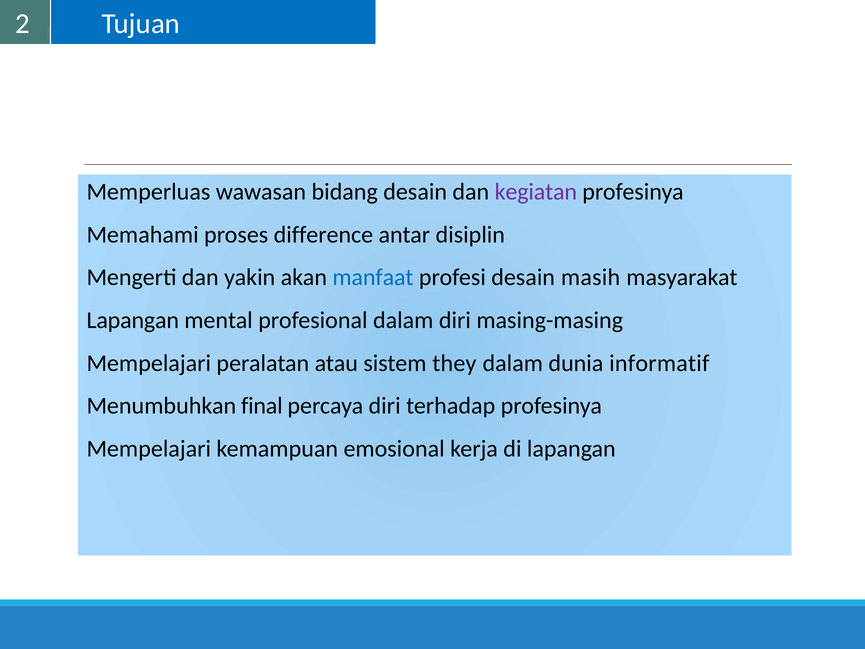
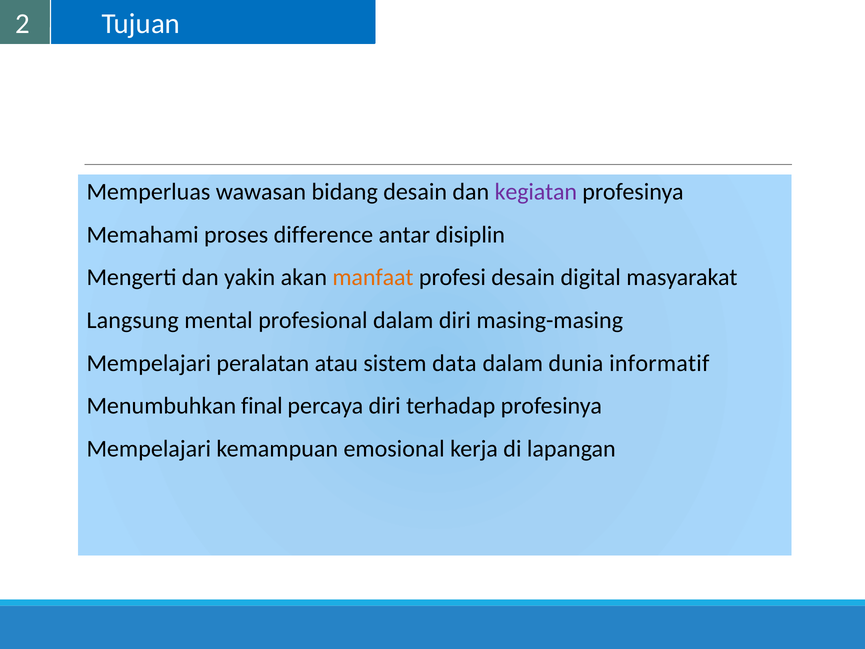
manfaat colour: blue -> orange (373, 277)
masih: masih -> digital (591, 277)
Lapangan: Lapangan -> Langsung (133, 320)
they: they -> data (454, 363)
